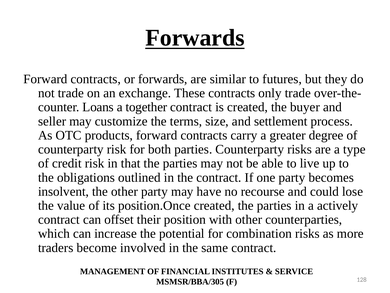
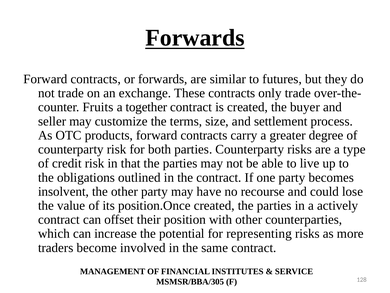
Loans: Loans -> Fruits (98, 107)
combination: combination -> representing (259, 233)
